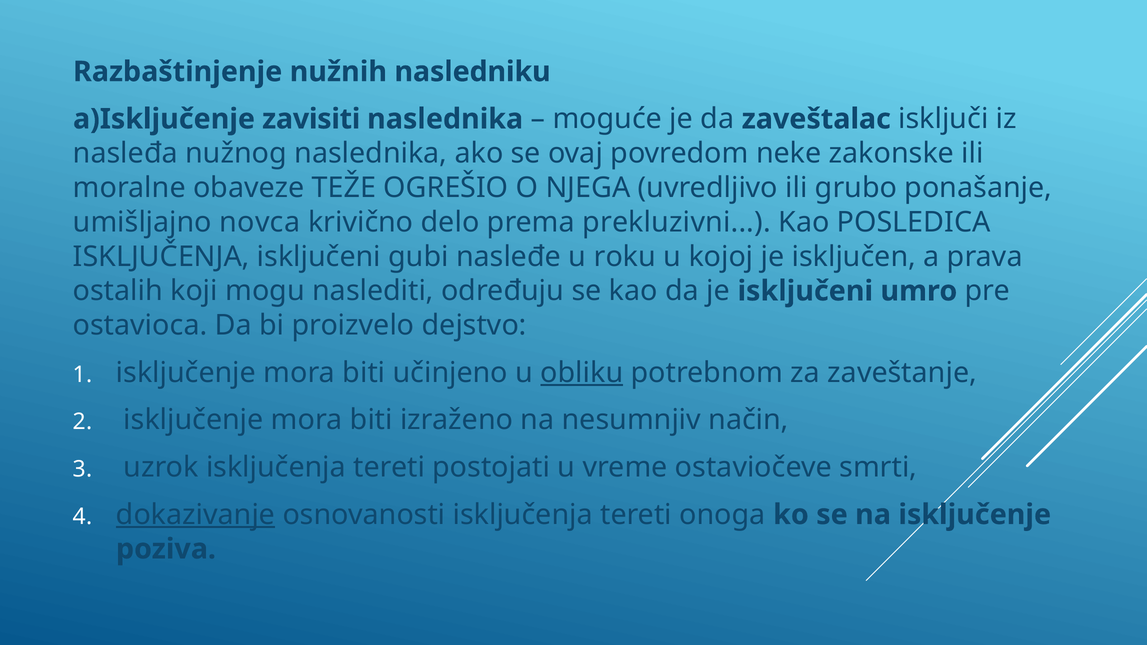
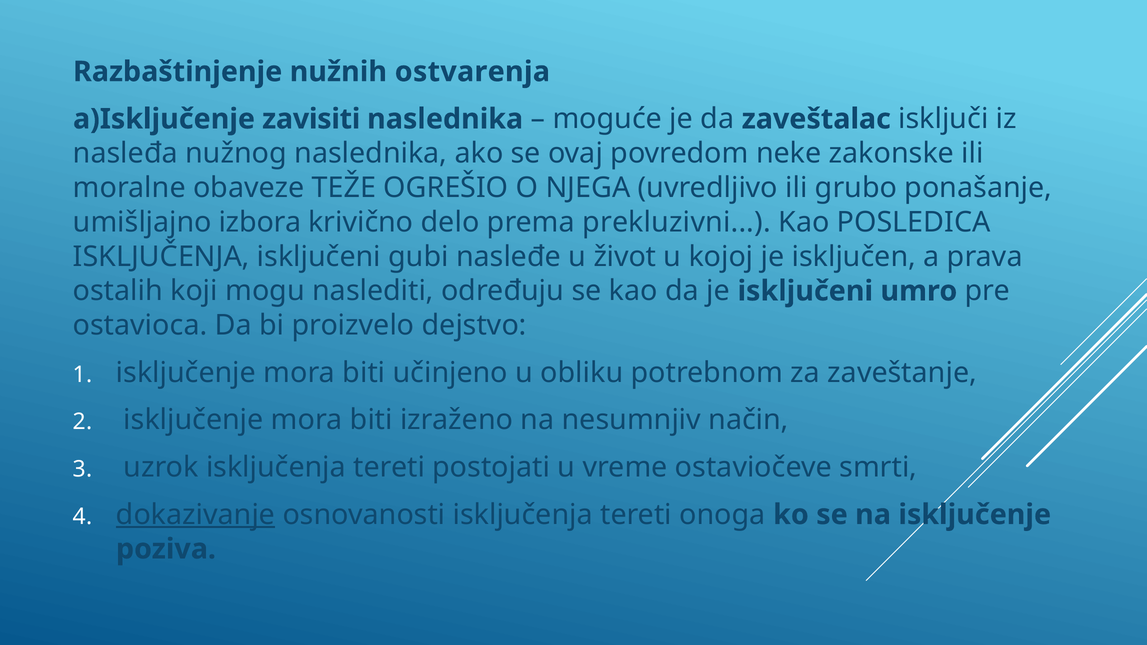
nasledniku: nasledniku -> ostvarenja (472, 72)
novca: novca -> izbora (260, 222)
roku: roku -> život (625, 257)
obliku underline: present -> none (582, 373)
